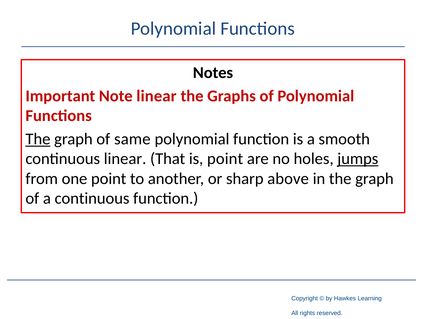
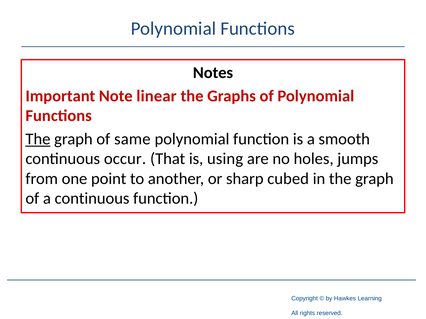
continuous linear: linear -> occur (125, 159)
is point: point -> using (225, 159)
jumps underline: present -> none (358, 159)
above: above -> cubed (288, 179)
